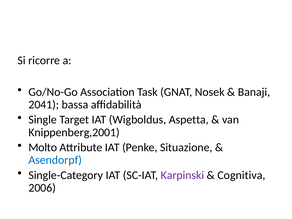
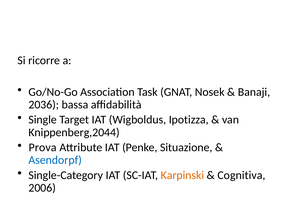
2041: 2041 -> 2036 (44, 105)
Aspetta: Aspetta -> Ipotizza (189, 120)
Knippenberg,2001: Knippenberg,2001 -> Knippenberg,2044 (74, 132)
Molto: Molto -> Prova (43, 147)
Karpinski colour: purple -> orange (182, 175)
